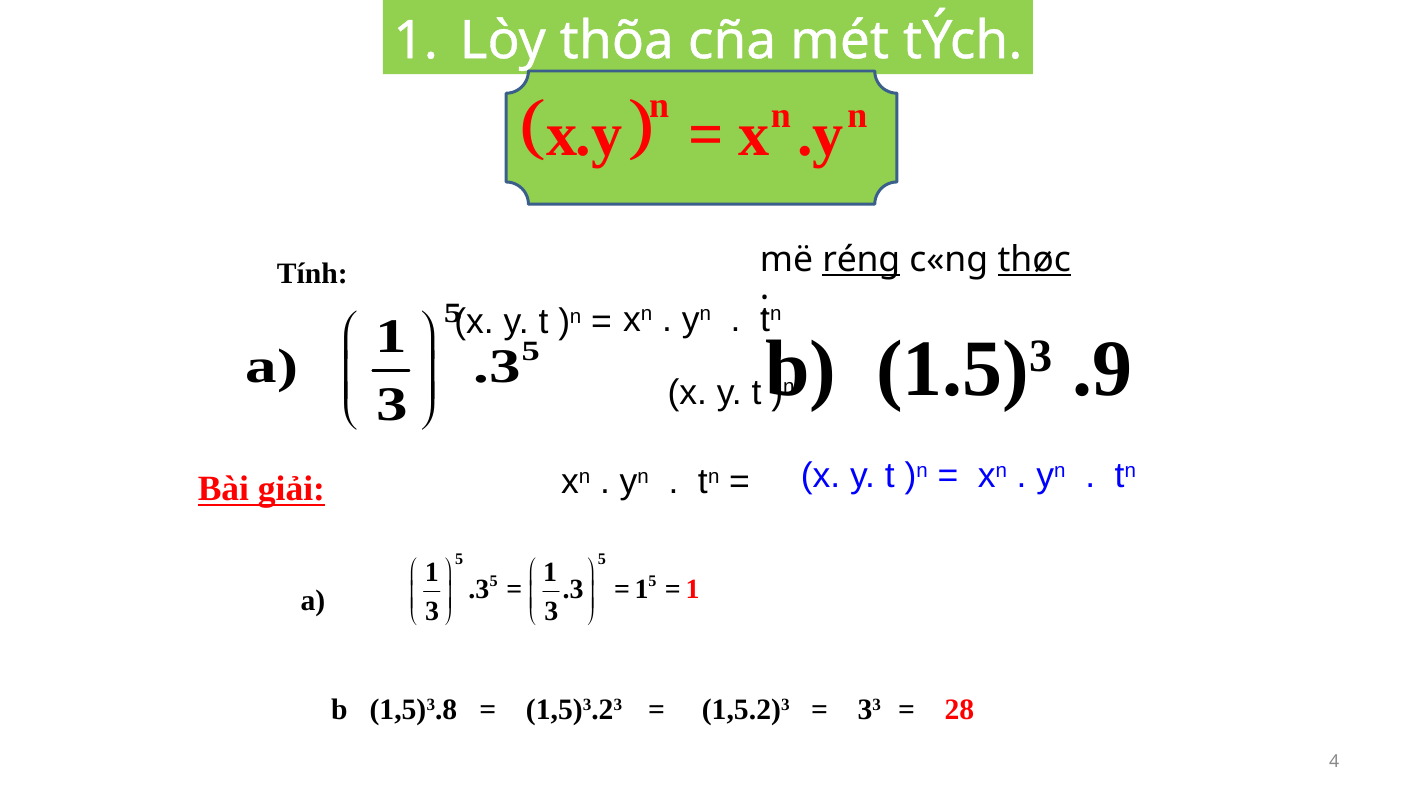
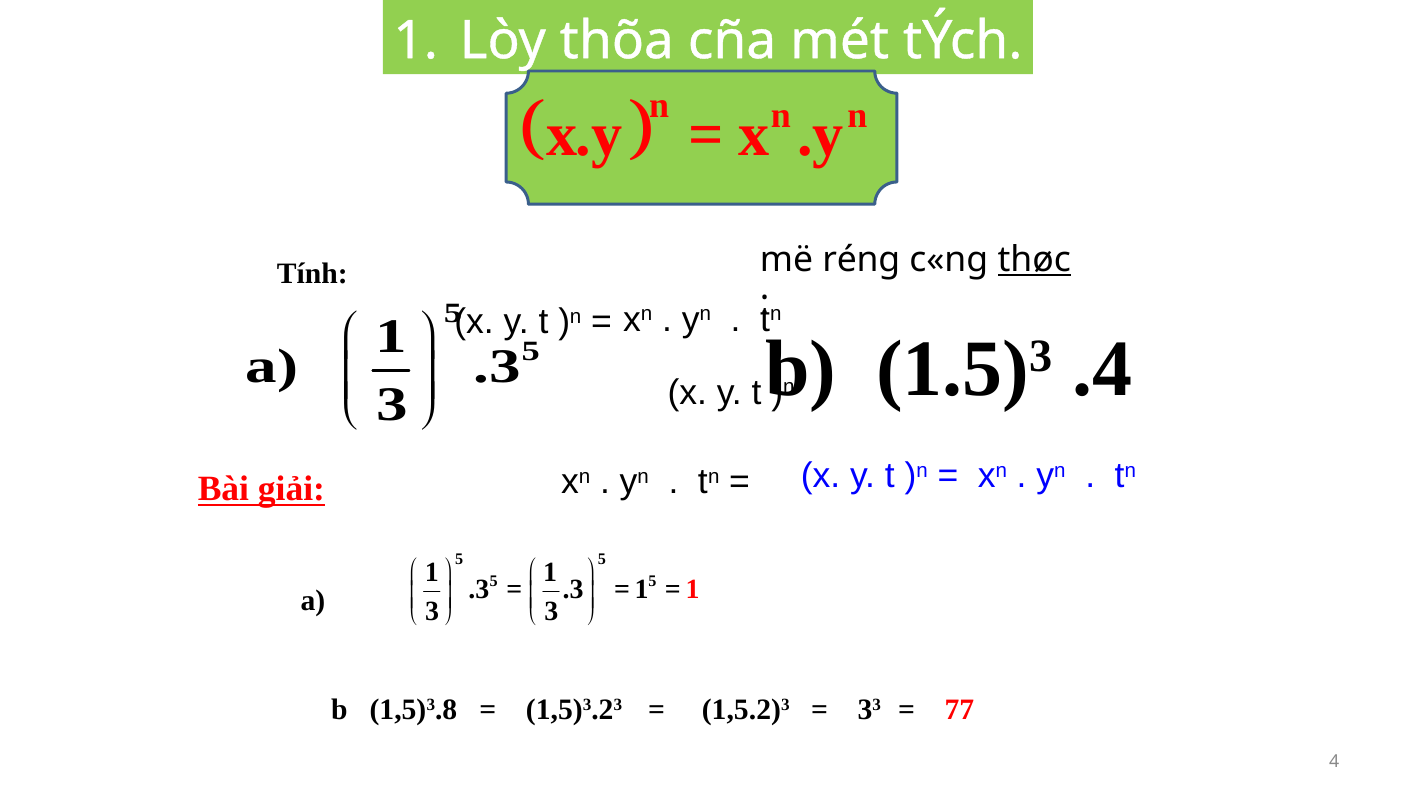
réng underline: present -> none (861, 260)
.9: .9 -> .4 (1102, 370)
28: 28 -> 77 (959, 710)
